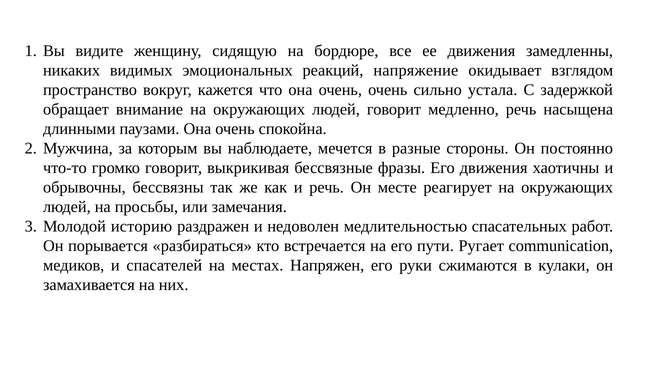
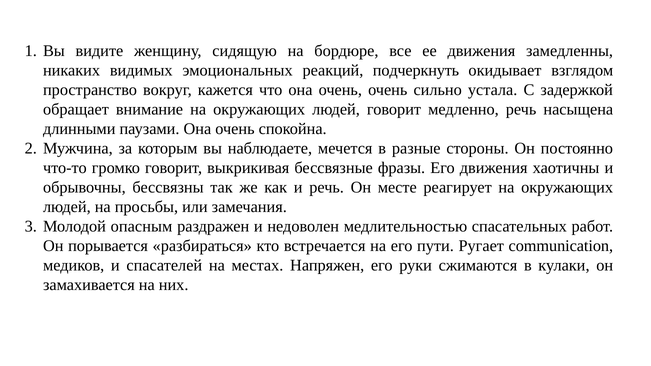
напряжение: напряжение -> подчеркнуть (416, 70)
историю: историю -> опасным (142, 227)
